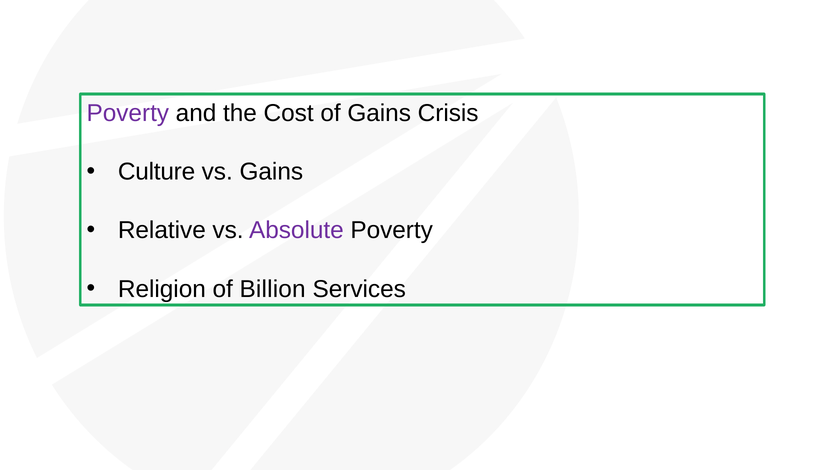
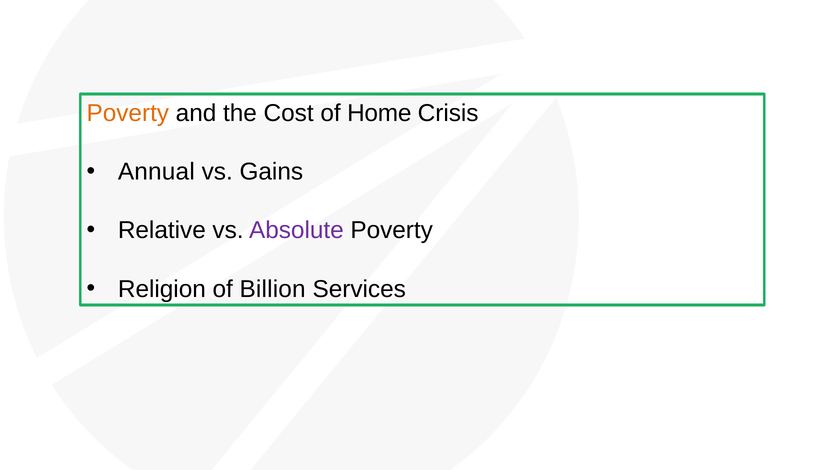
Poverty colour: purple -> orange (128, 113)
of Gains: Gains -> Home (379, 113)
Culture: Culture -> Annual (156, 172)
